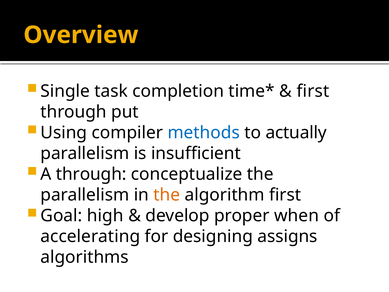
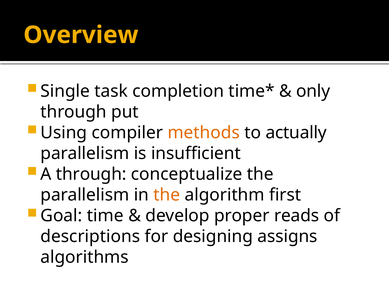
first: first -> only (313, 91)
methods colour: blue -> orange (204, 132)
high: high -> time (105, 216)
when: when -> reads (297, 216)
accelerating: accelerating -> descriptions (90, 236)
